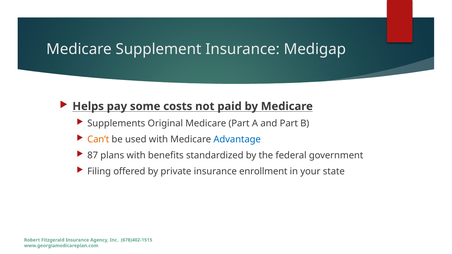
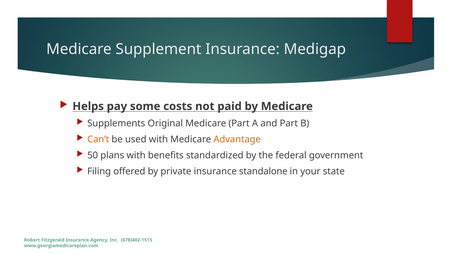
Advantage colour: blue -> orange (237, 139)
87: 87 -> 50 (93, 155)
enrollment: enrollment -> standalone (263, 171)
